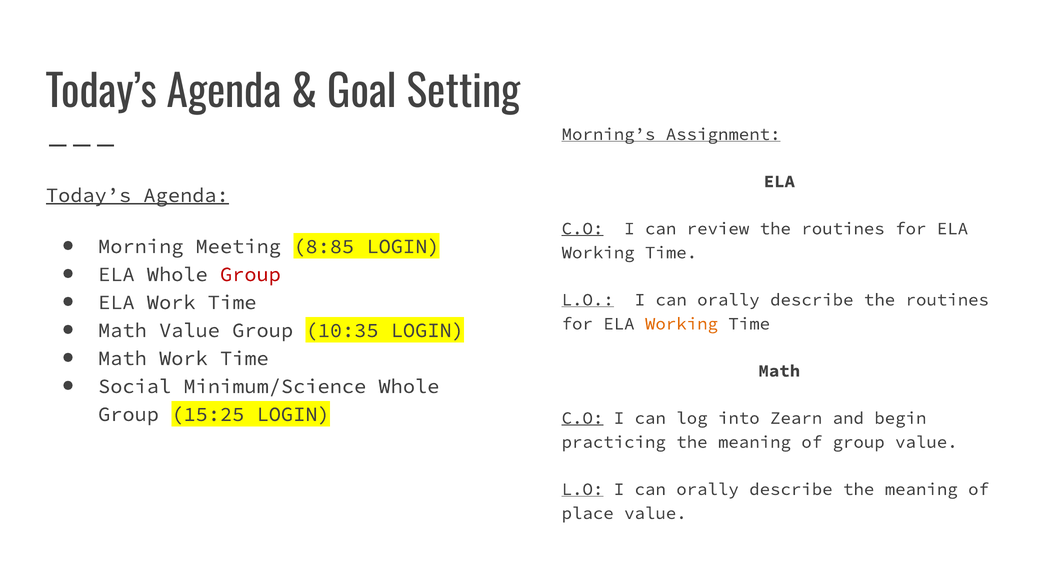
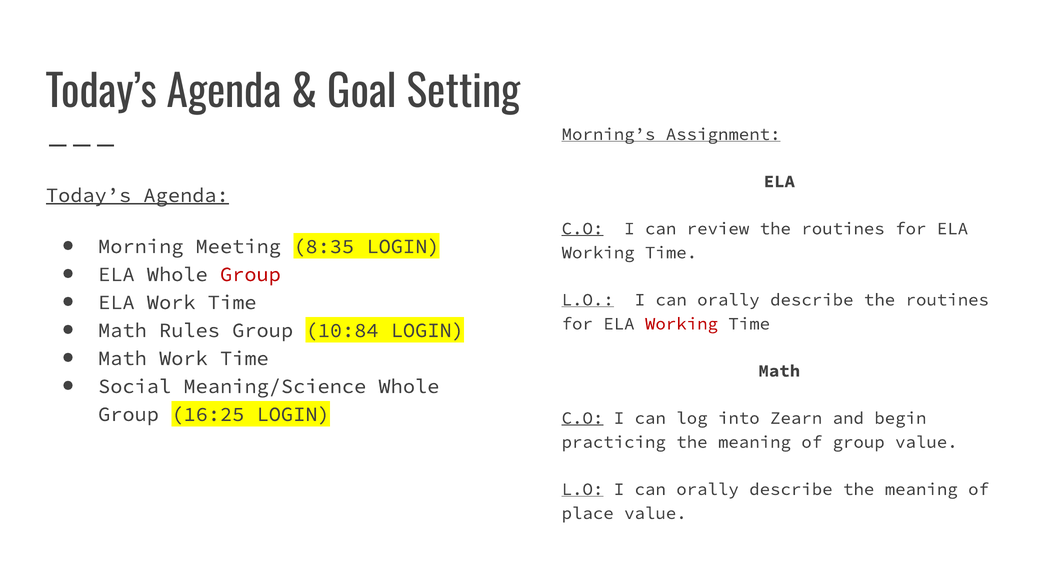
8:85: 8:85 -> 8:35 (324, 246)
Working colour: orange -> red (681, 324)
Math Value: Value -> Rules (189, 330)
10:35: 10:35 -> 10:84 (342, 330)
Minimum/Science: Minimum/Science -> Meaning/Science (275, 386)
15:25: 15:25 -> 16:25 (208, 414)
